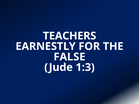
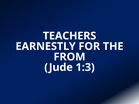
FALSE: FALSE -> FROM (69, 57)
